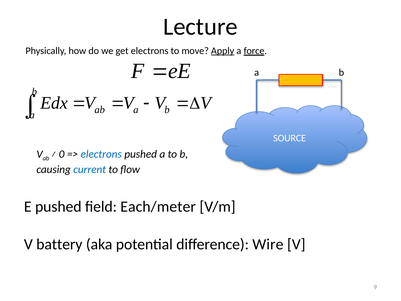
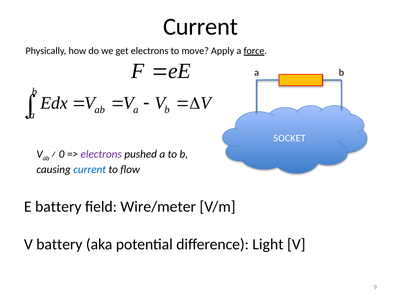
Lecture: Lecture -> Current (201, 27)
Apply underline: present -> none (223, 51)
SOURCE: SOURCE -> SOCKET (290, 138)
electrons colour: blue -> purple (101, 154)
E pushed: pushed -> battery (58, 207)
Each/meter: Each/meter -> Wire/meter (158, 207)
Wire: Wire -> Light (268, 244)
